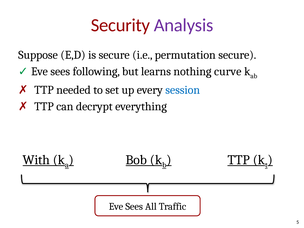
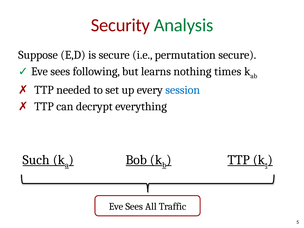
Analysis colour: purple -> green (184, 25)
curve: curve -> times (228, 72)
With: With -> Such (36, 160)
